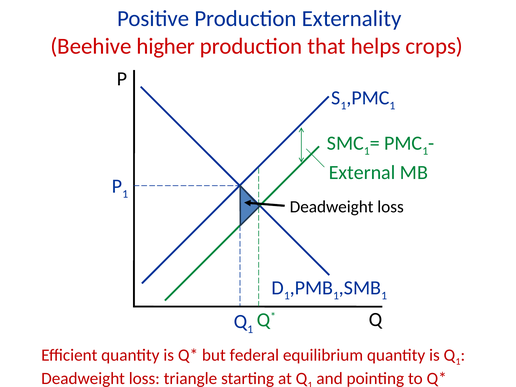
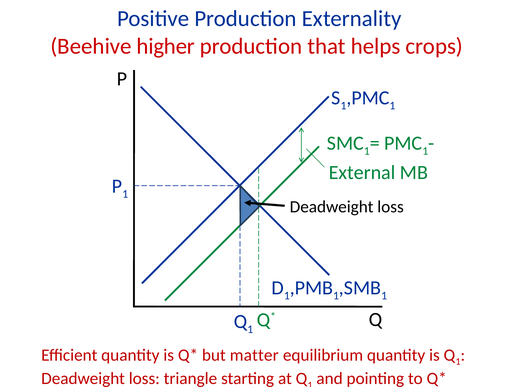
federal: federal -> matter (254, 355)
